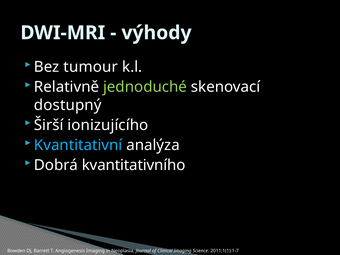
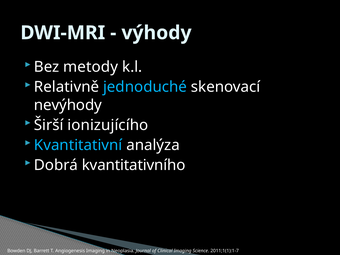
tumour: tumour -> metody (91, 67)
jednoduché colour: light green -> light blue (145, 87)
dostupný: dostupný -> nevýhody (68, 105)
